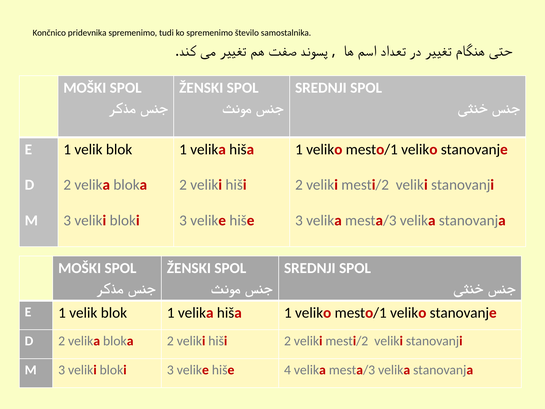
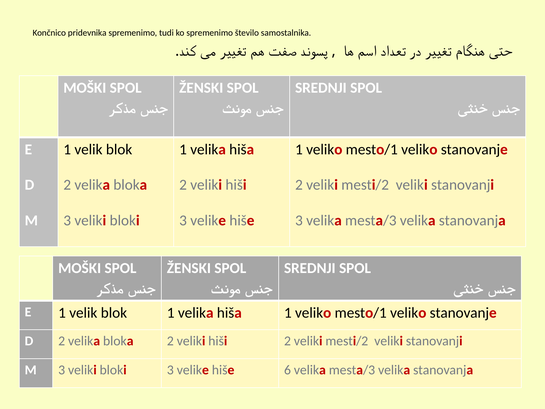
4: 4 -> 6 (287, 370)
